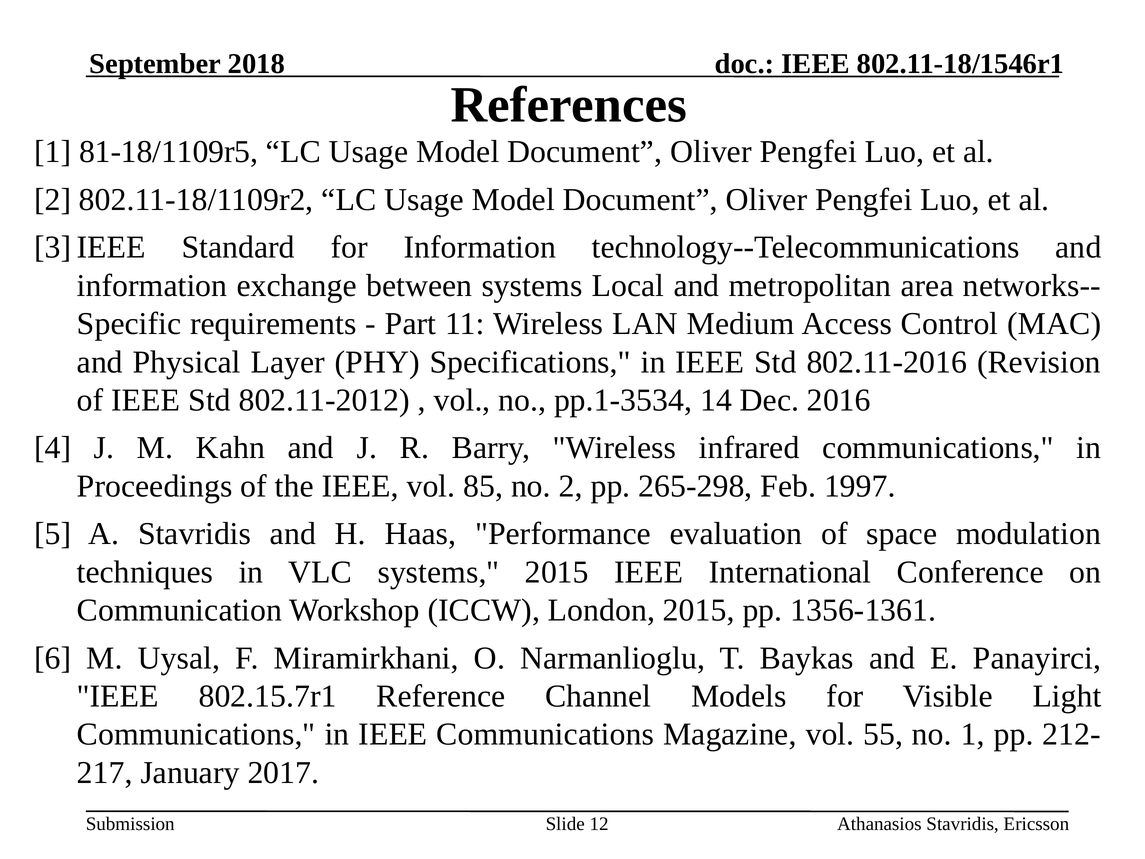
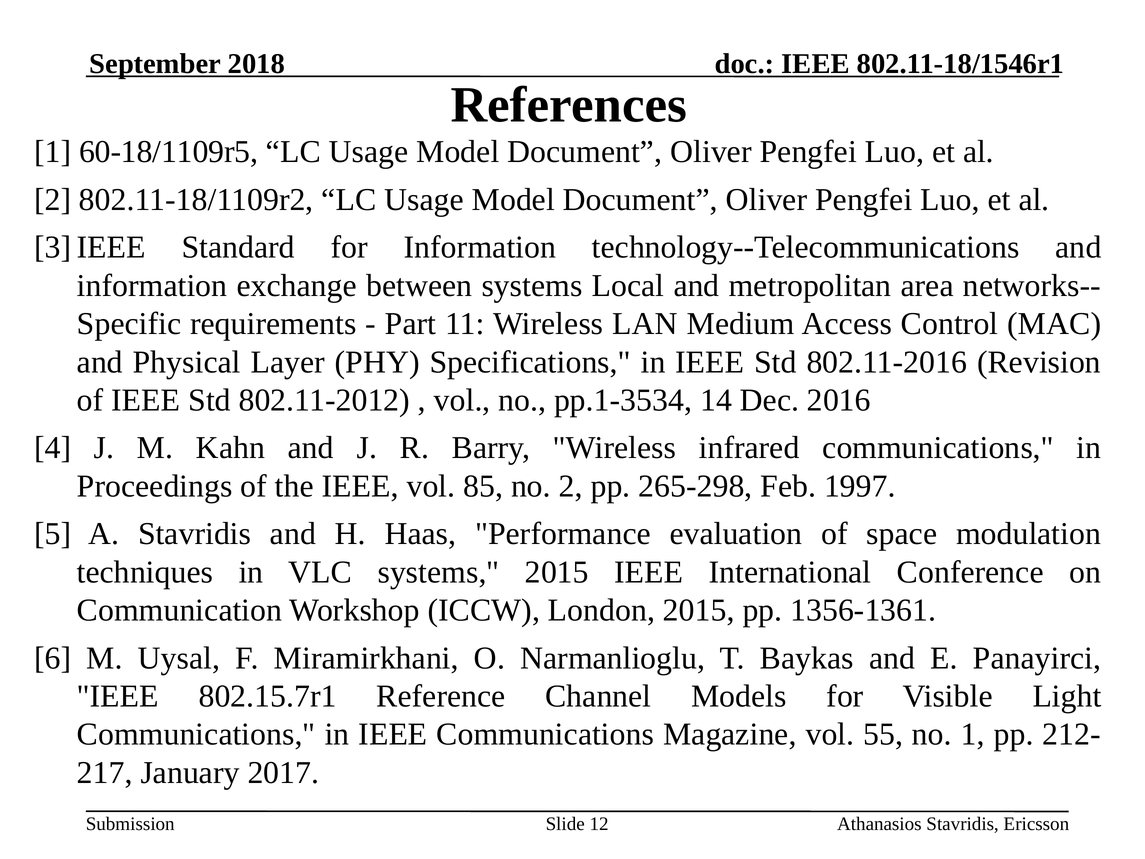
81-18/1109r5: 81-18/1109r5 -> 60-18/1109r5 (169, 152)
